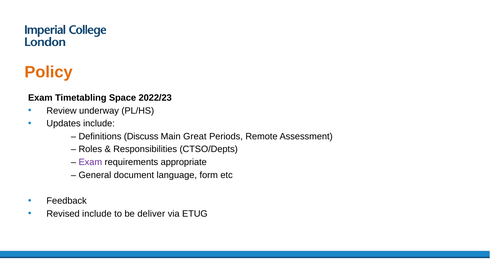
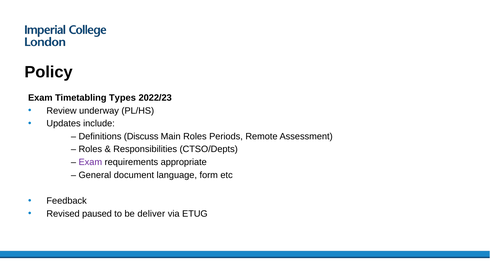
Policy colour: orange -> black (49, 72)
Space: Space -> Types (122, 98)
Main Great: Great -> Roles (195, 136)
Revised include: include -> paused (97, 213)
